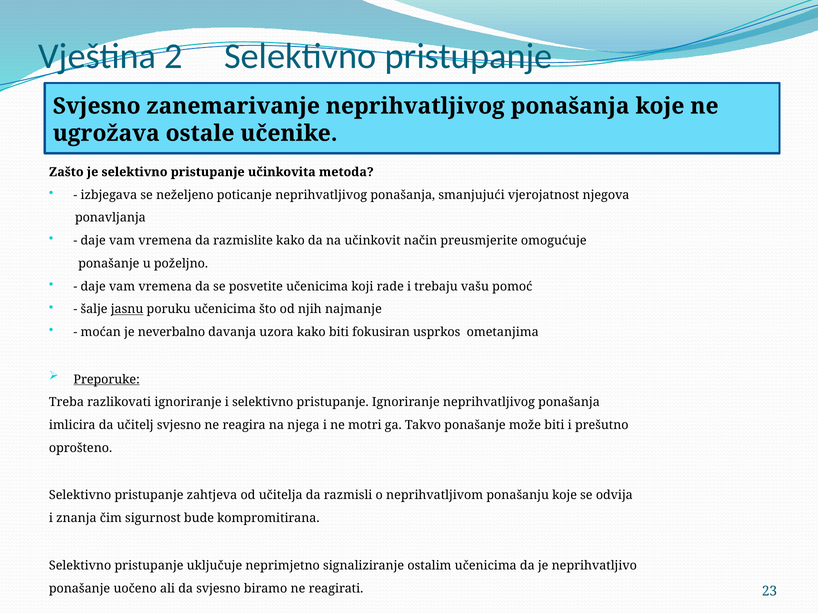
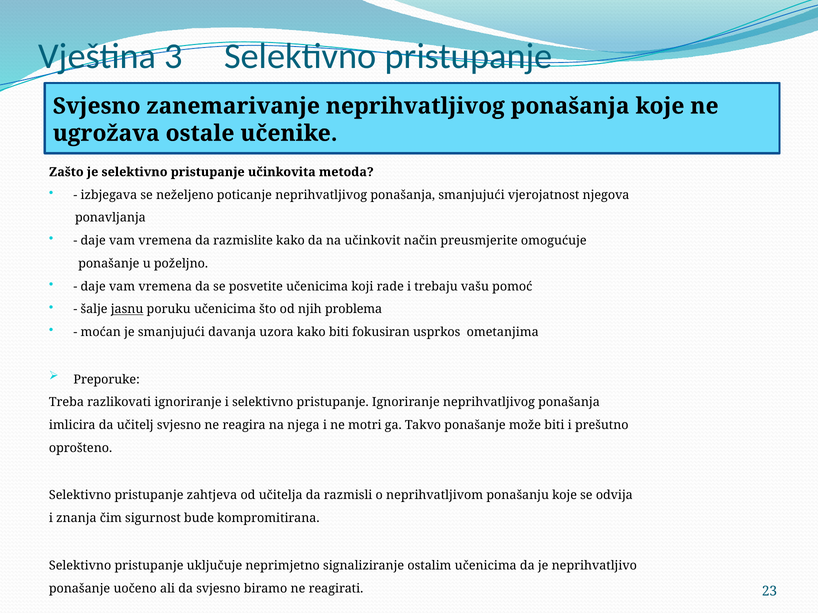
2: 2 -> 3 (174, 56)
najmanje: najmanje -> problema (354, 310)
je neverbalno: neverbalno -> smanjujući (171, 332)
Preporuke underline: present -> none (107, 380)
